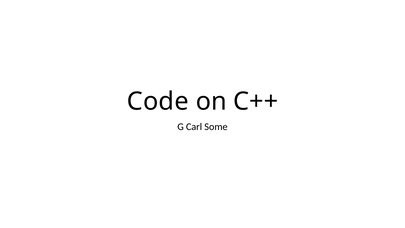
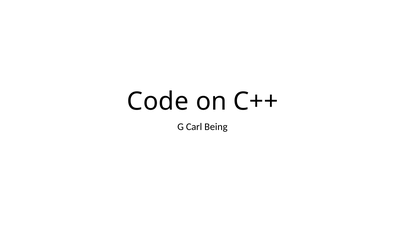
Some: Some -> Being (216, 127)
